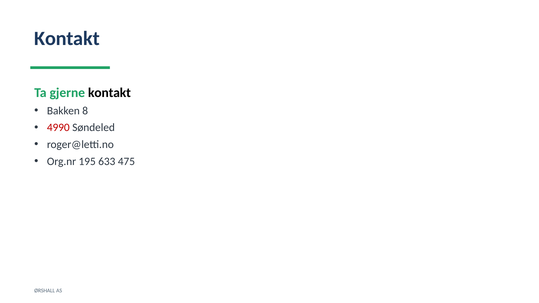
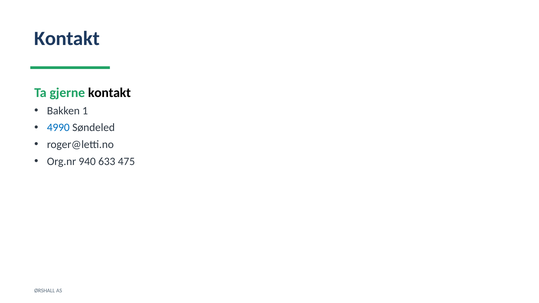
8: 8 -> 1 (85, 111)
4990 colour: red -> blue (58, 128)
195: 195 -> 940 (87, 161)
